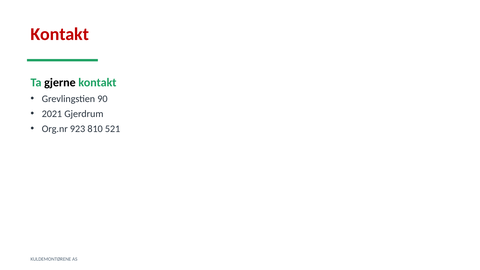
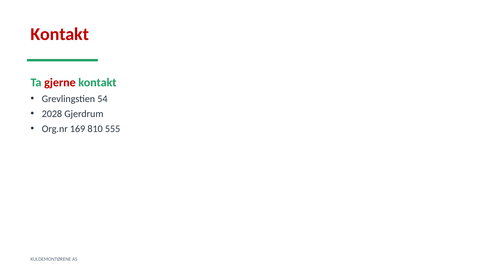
gjerne colour: black -> red (60, 83)
90: 90 -> 54 (102, 99)
2021: 2021 -> 2028 (52, 114)
923: 923 -> 169 (78, 129)
521: 521 -> 555 (113, 129)
